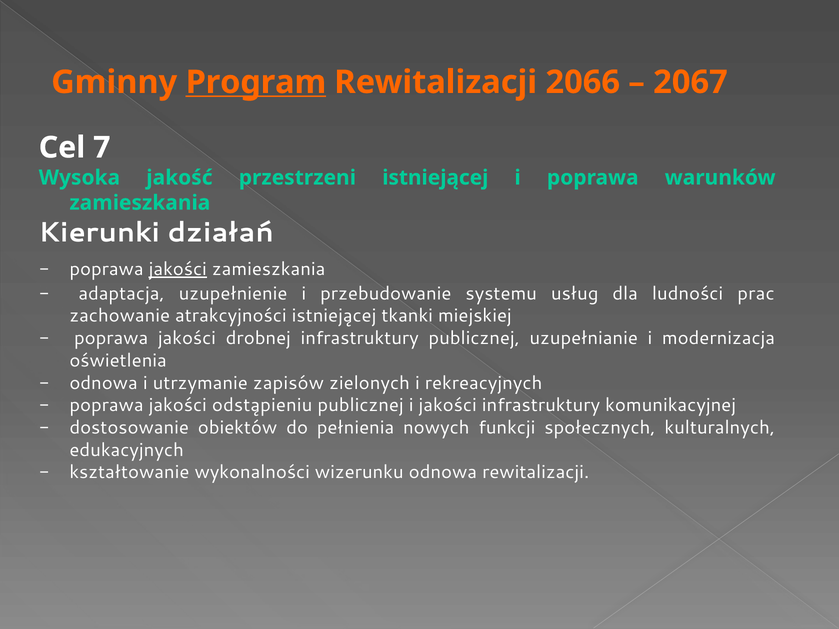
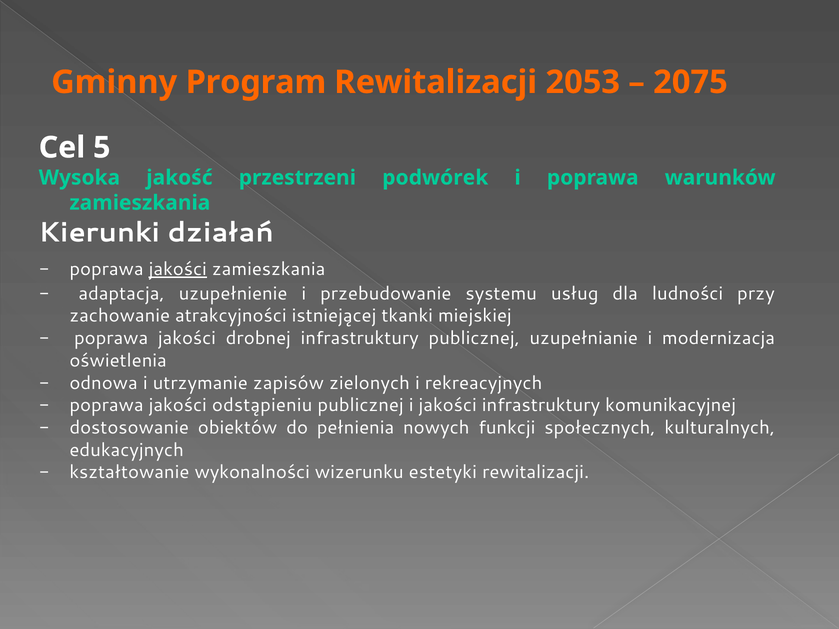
Program underline: present -> none (256, 82)
2066: 2066 -> 2053 (583, 82)
2067: 2067 -> 2075 (690, 82)
7: 7 -> 5 (102, 148)
przestrzeni istniejącej: istniejącej -> podwórek (435, 178)
prac: prac -> przy (756, 294)
wizerunku odnowa: odnowa -> estetyki (443, 473)
